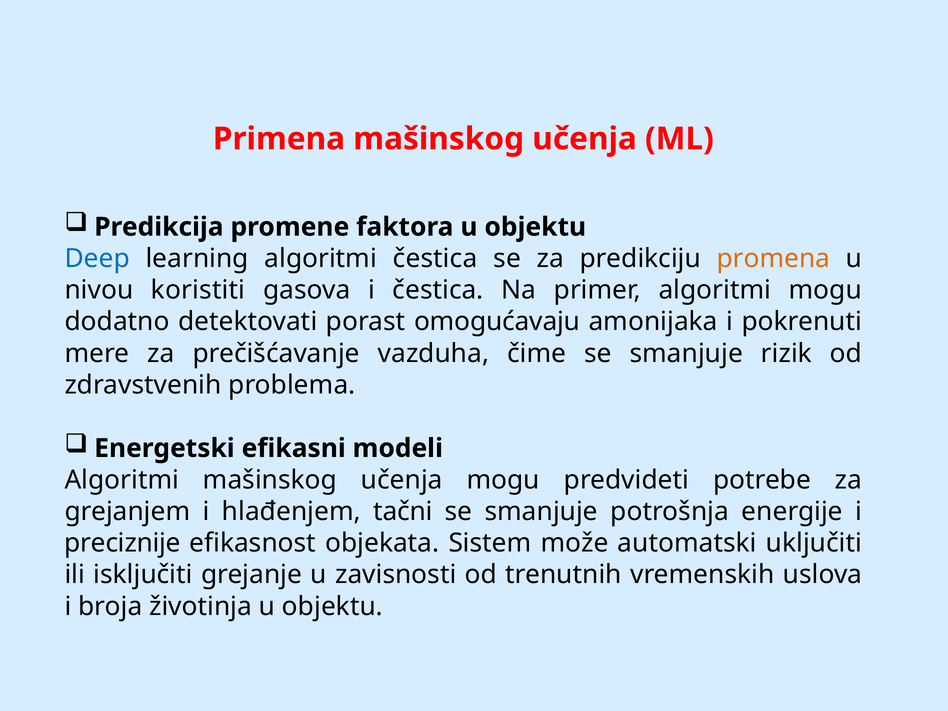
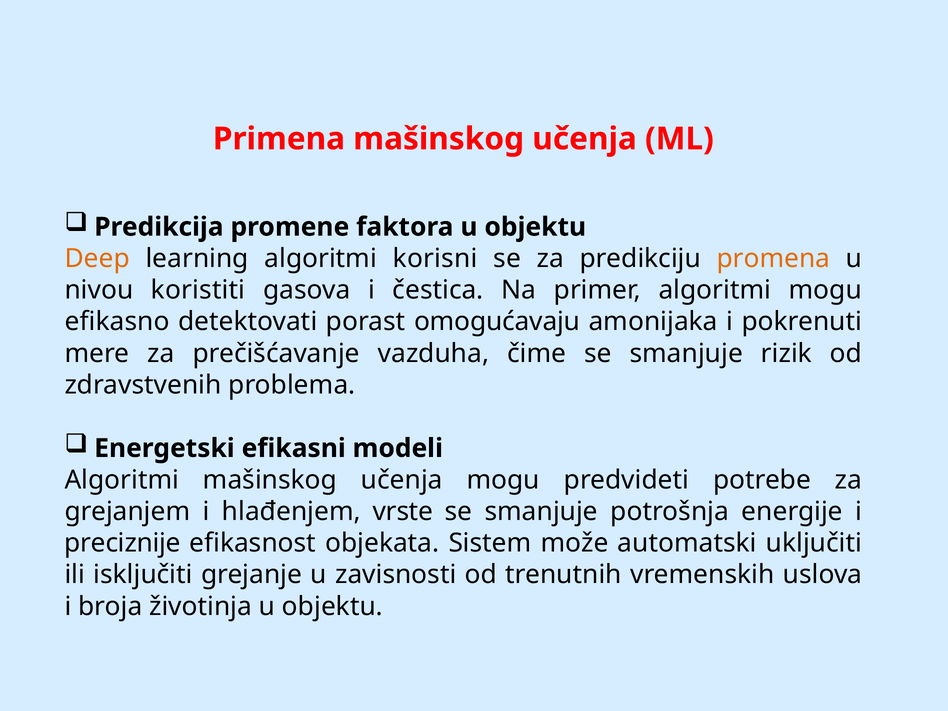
Deep colour: blue -> orange (97, 259)
algoritmi čestica: čestica -> korisni (435, 259)
dodatno: dodatno -> efikasno (117, 322)
tačni: tačni -> vrste (403, 511)
